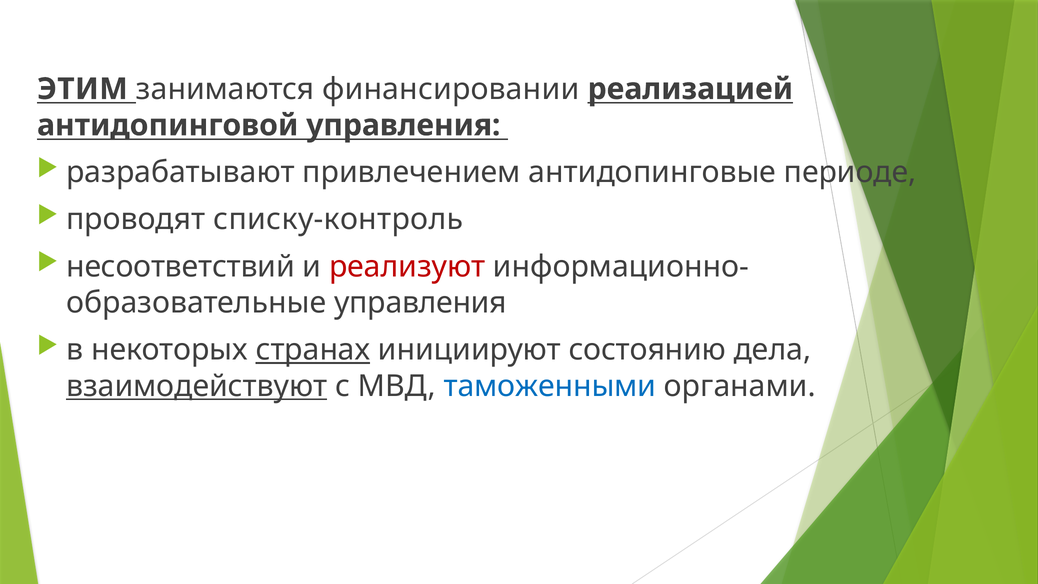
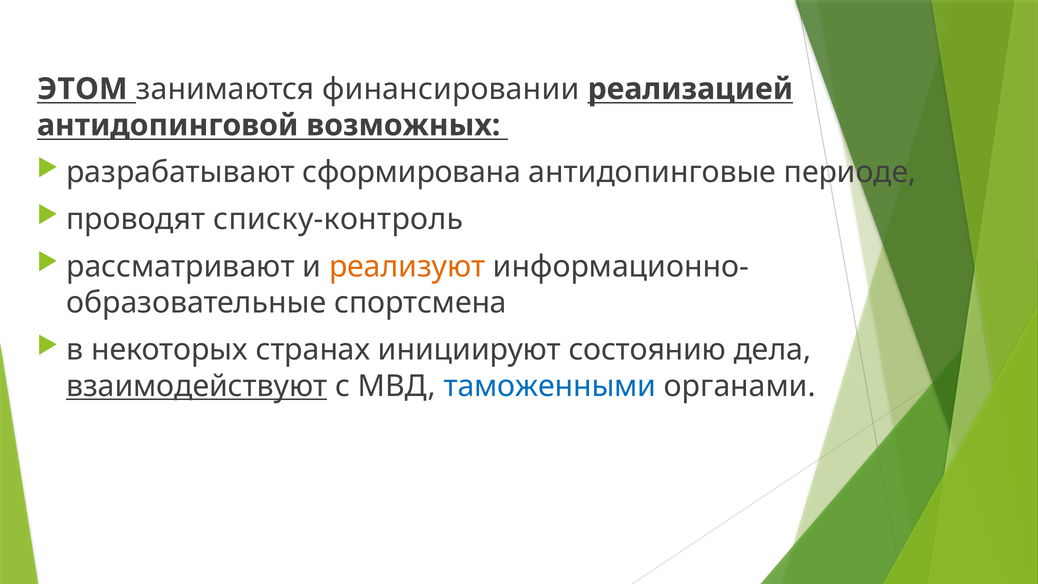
ЭТИМ: ЭТИМ -> ЭТОМ (82, 89)
антидопинговой управления: управления -> возможных (403, 125)
привлечением: привлечением -> сформирована (412, 172)
несоответствий: несоответствий -> рассматривают (180, 266)
реализуют colour: red -> orange (407, 266)
управления: управления -> спортсмена (421, 303)
странах underline: present -> none (313, 350)
